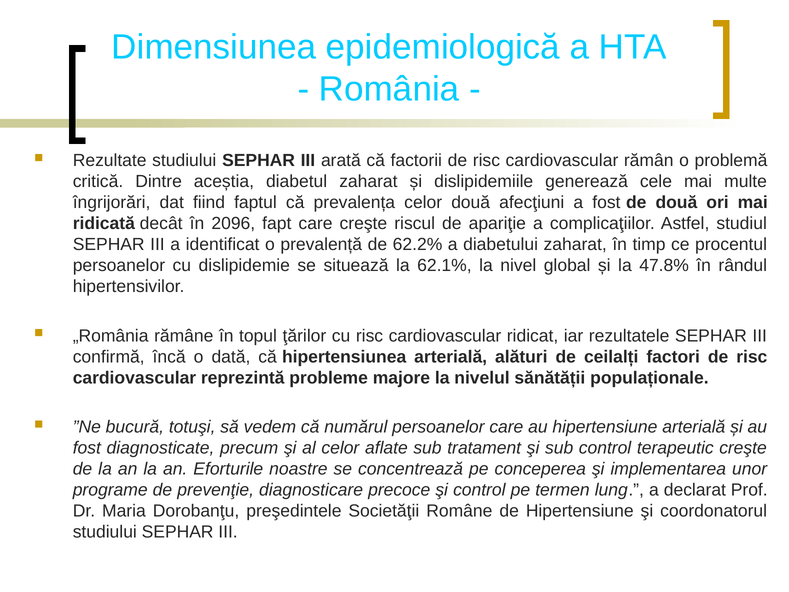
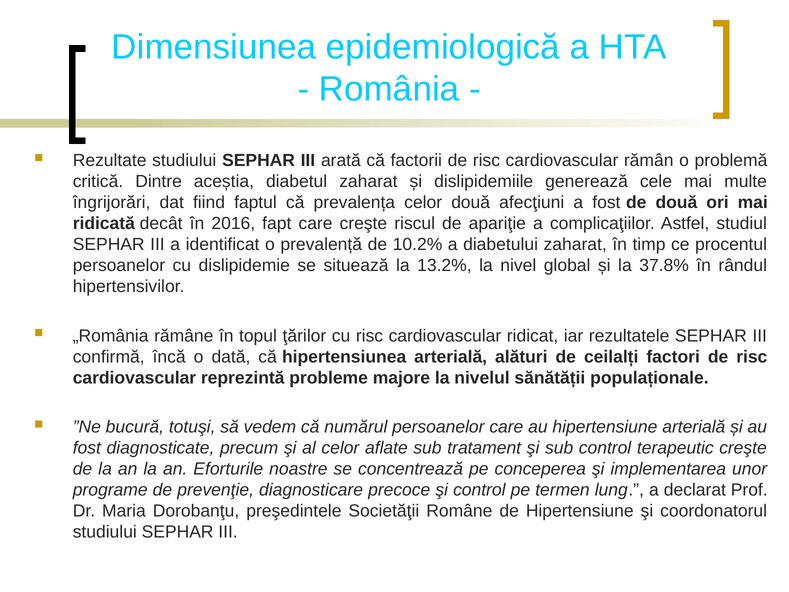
2096: 2096 -> 2016 (233, 223)
62.2%: 62.2% -> 10.2% (418, 244)
62.1%: 62.1% -> 13.2% (444, 265)
47.8%: 47.8% -> 37.8% (664, 265)
